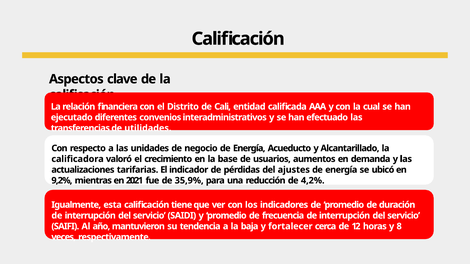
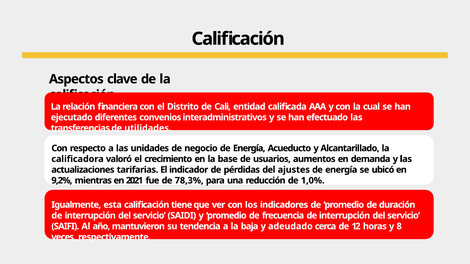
35,9%: 35,9% -> 78,3% (189, 181)
4,2%: 4,2% -> 1,0% (313, 181)
fortalecer: fortalecer -> adeudado (290, 227)
